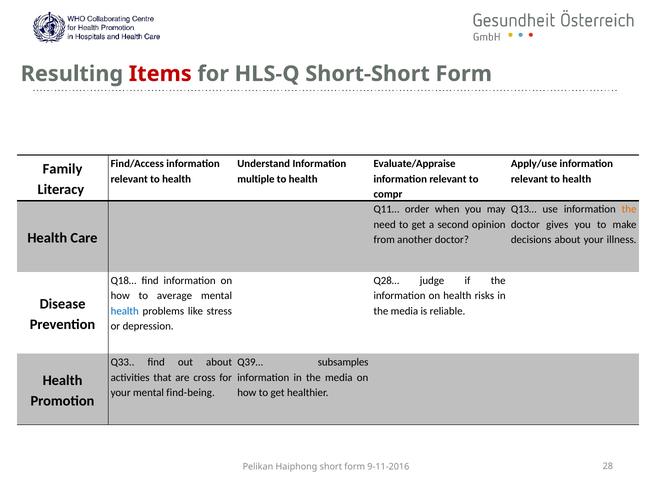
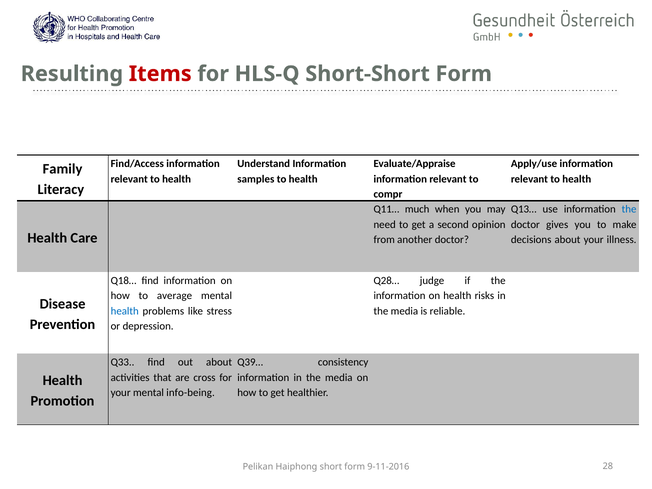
multiple: multiple -> samples (256, 179)
order: order -> much (417, 209)
the colour: orange -> blue (629, 209)
subsamples: subsamples -> consistency (343, 362)
find-being: find-being -> info-being (191, 393)
